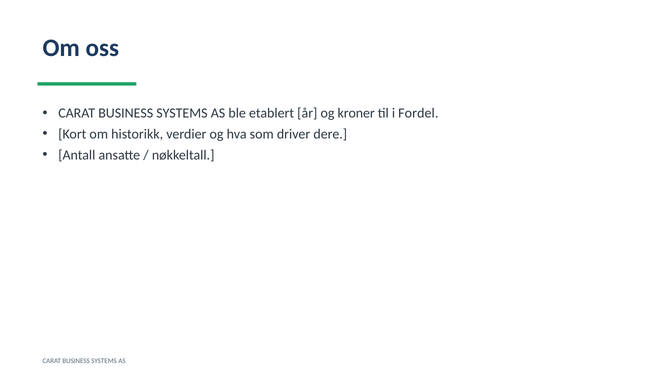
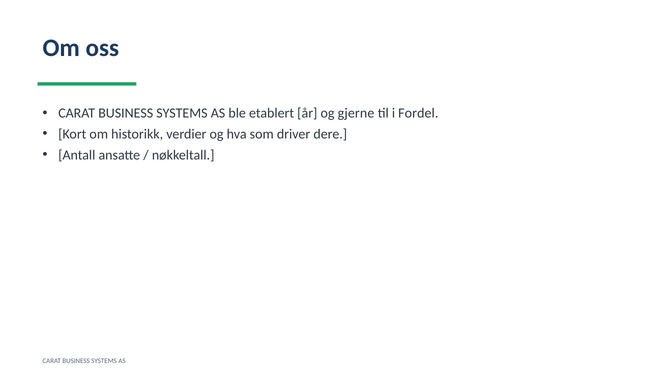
kroner: kroner -> gjerne (356, 113)
